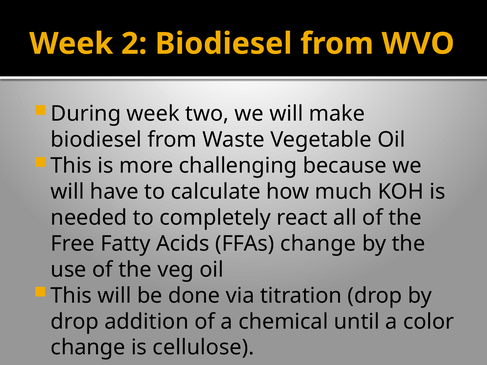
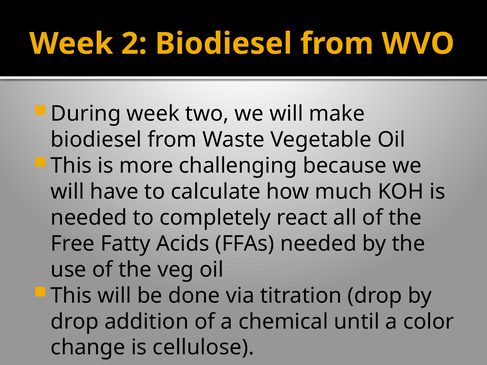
FFAs change: change -> needed (318, 244)
